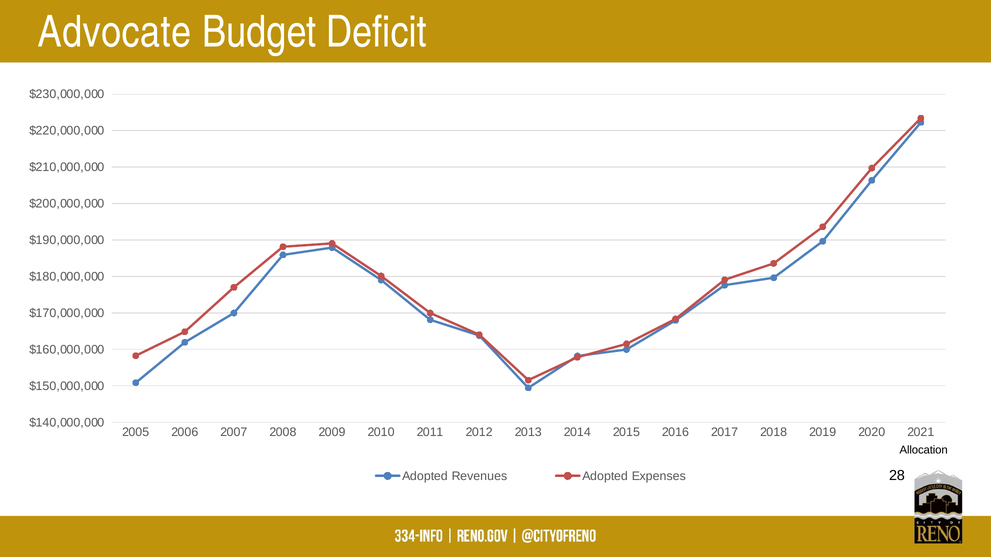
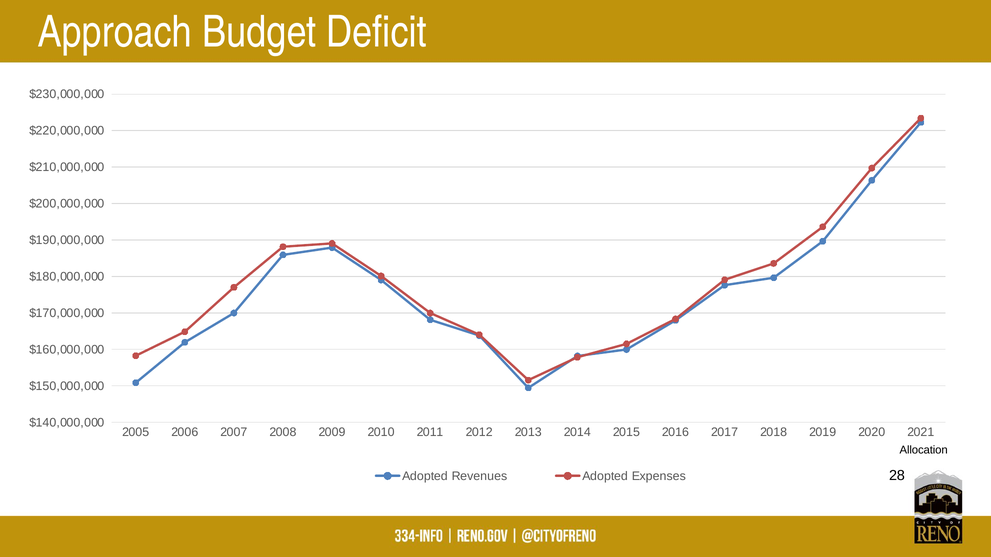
Advocate: Advocate -> Approach (115, 32)
